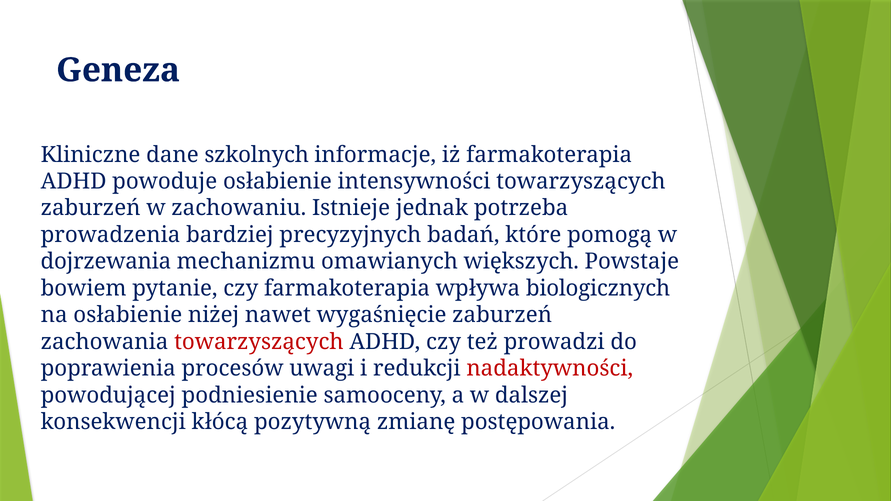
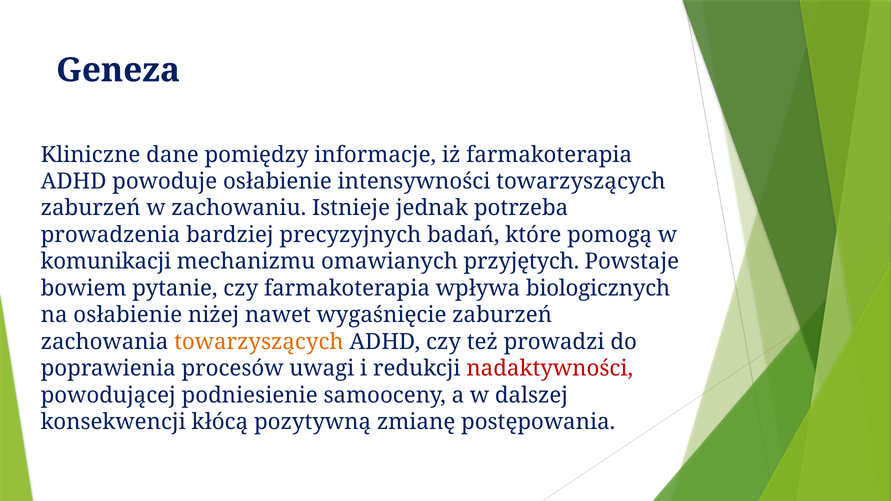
szkolnych: szkolnych -> pomiędzy (257, 155)
dojrzewania: dojrzewania -> komunikacji (106, 262)
większych: większych -> przyjętych (521, 262)
towarzyszących colour: red -> orange (259, 342)
